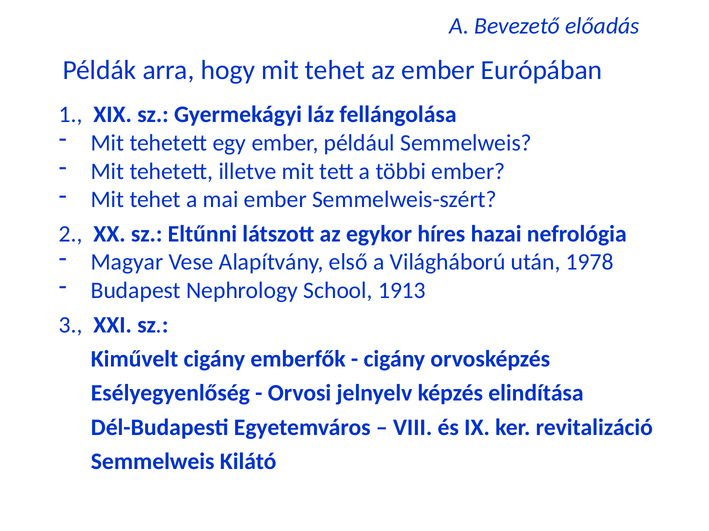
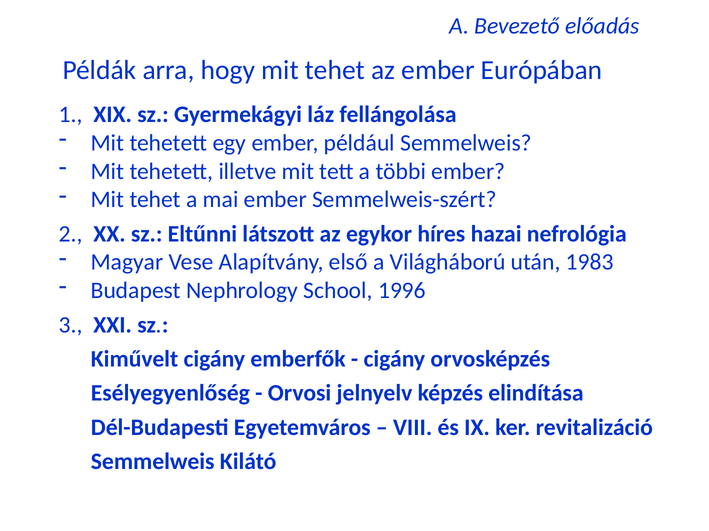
1978: 1978 -> 1983 (590, 263)
1913: 1913 -> 1996 (402, 291)
